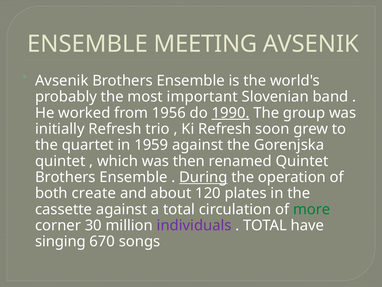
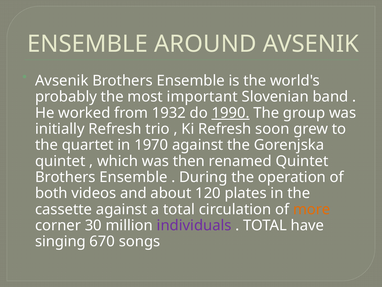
MEETING: MEETING -> AROUND (205, 44)
1956: 1956 -> 1932 (169, 113)
1959: 1959 -> 1970 (151, 145)
During underline: present -> none (203, 177)
create: create -> videos (94, 193)
more colour: green -> orange (312, 209)
